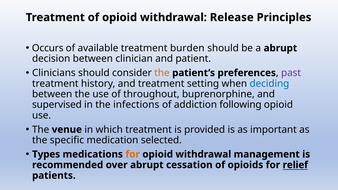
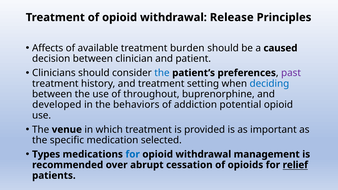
Occurs: Occurs -> Affects (48, 48)
a abrupt: abrupt -> caused (280, 48)
the colour: orange -> blue (162, 73)
supervised: supervised -> developed (57, 105)
infections: infections -> behaviors (136, 105)
following: following -> potential (240, 105)
for colour: orange -> blue (133, 154)
